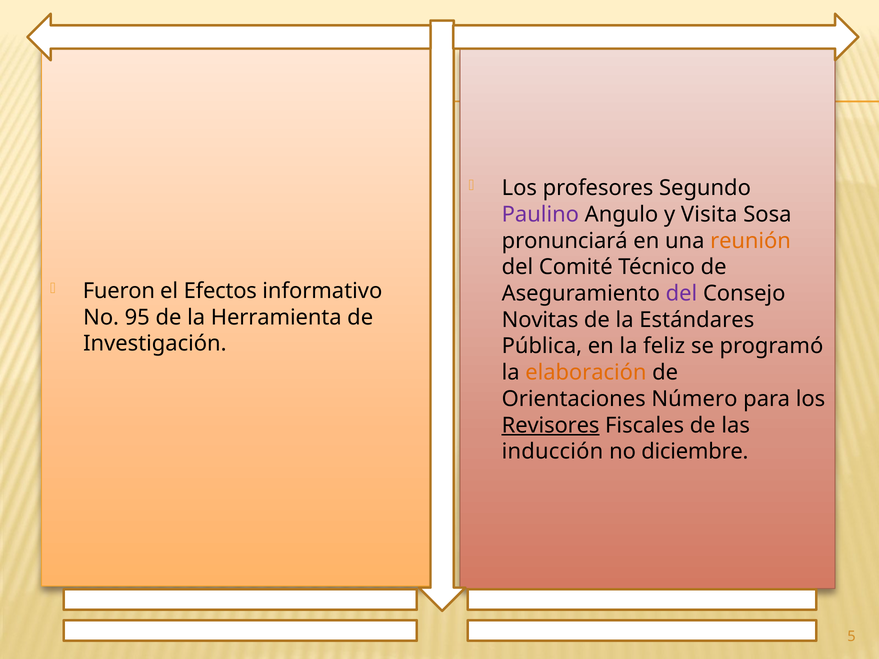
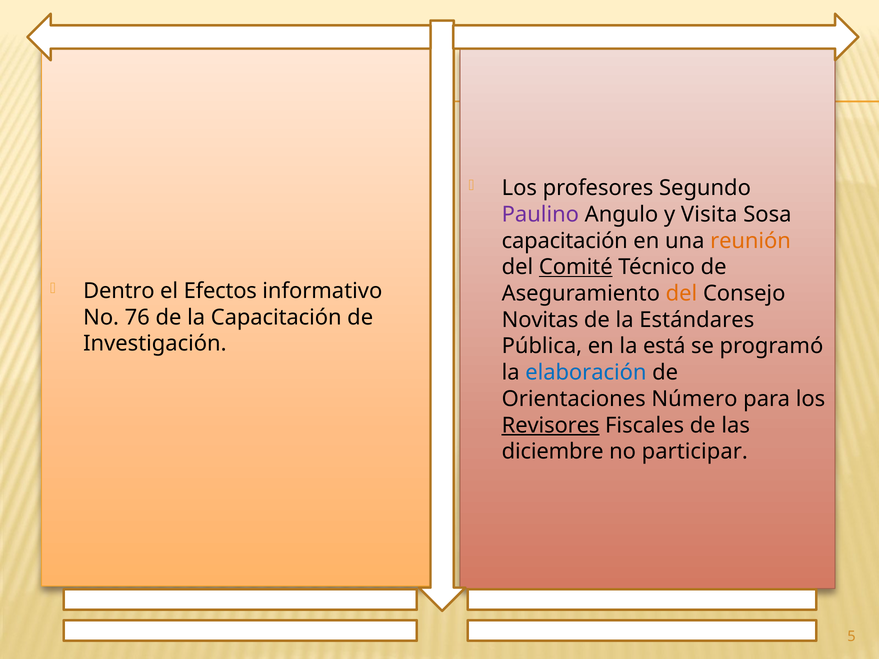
pronunciará: pronunciará -> capacitación (565, 241)
Comité underline: none -> present (576, 267)
Fueron: Fueron -> Dentro (119, 291)
del colour: purple -> orange (681, 294)
95: 95 -> 76 (137, 317)
la Herramienta: Herramienta -> Capacitación (276, 317)
feliz: feliz -> está (664, 346)
elaboración colour: orange -> blue (586, 373)
inducción: inducción -> diciembre (553, 452)
diciembre: diciembre -> participar (695, 452)
